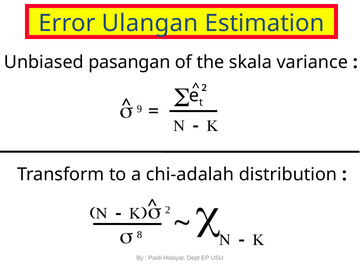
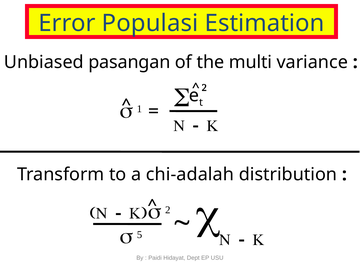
Ulangan: Ulangan -> Populasi (150, 23)
skala: skala -> multi (251, 62)
9: 9 -> 1 (139, 109)
8: 8 -> 5 (139, 235)
